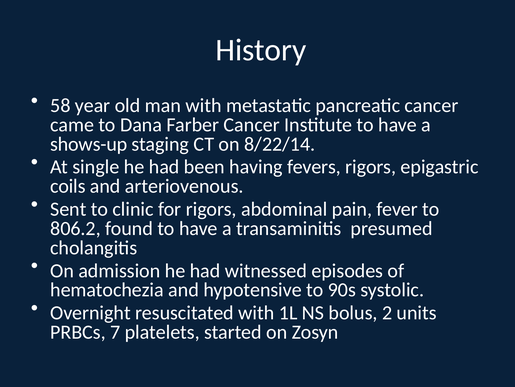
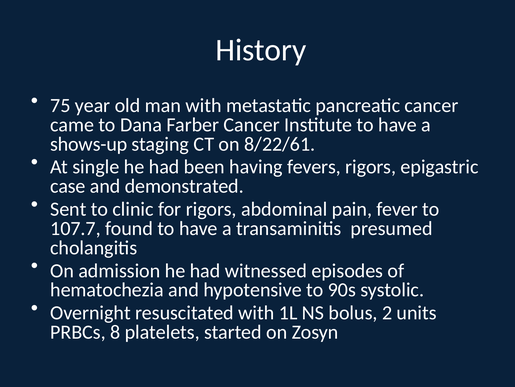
58: 58 -> 75 (60, 105)
8/22/14: 8/22/14 -> 8/22/61 (280, 144)
coils: coils -> case (68, 186)
arteriovenous: arteriovenous -> demonstrated (184, 186)
806.2: 806.2 -> 107.7 (76, 228)
7: 7 -> 8 (115, 332)
